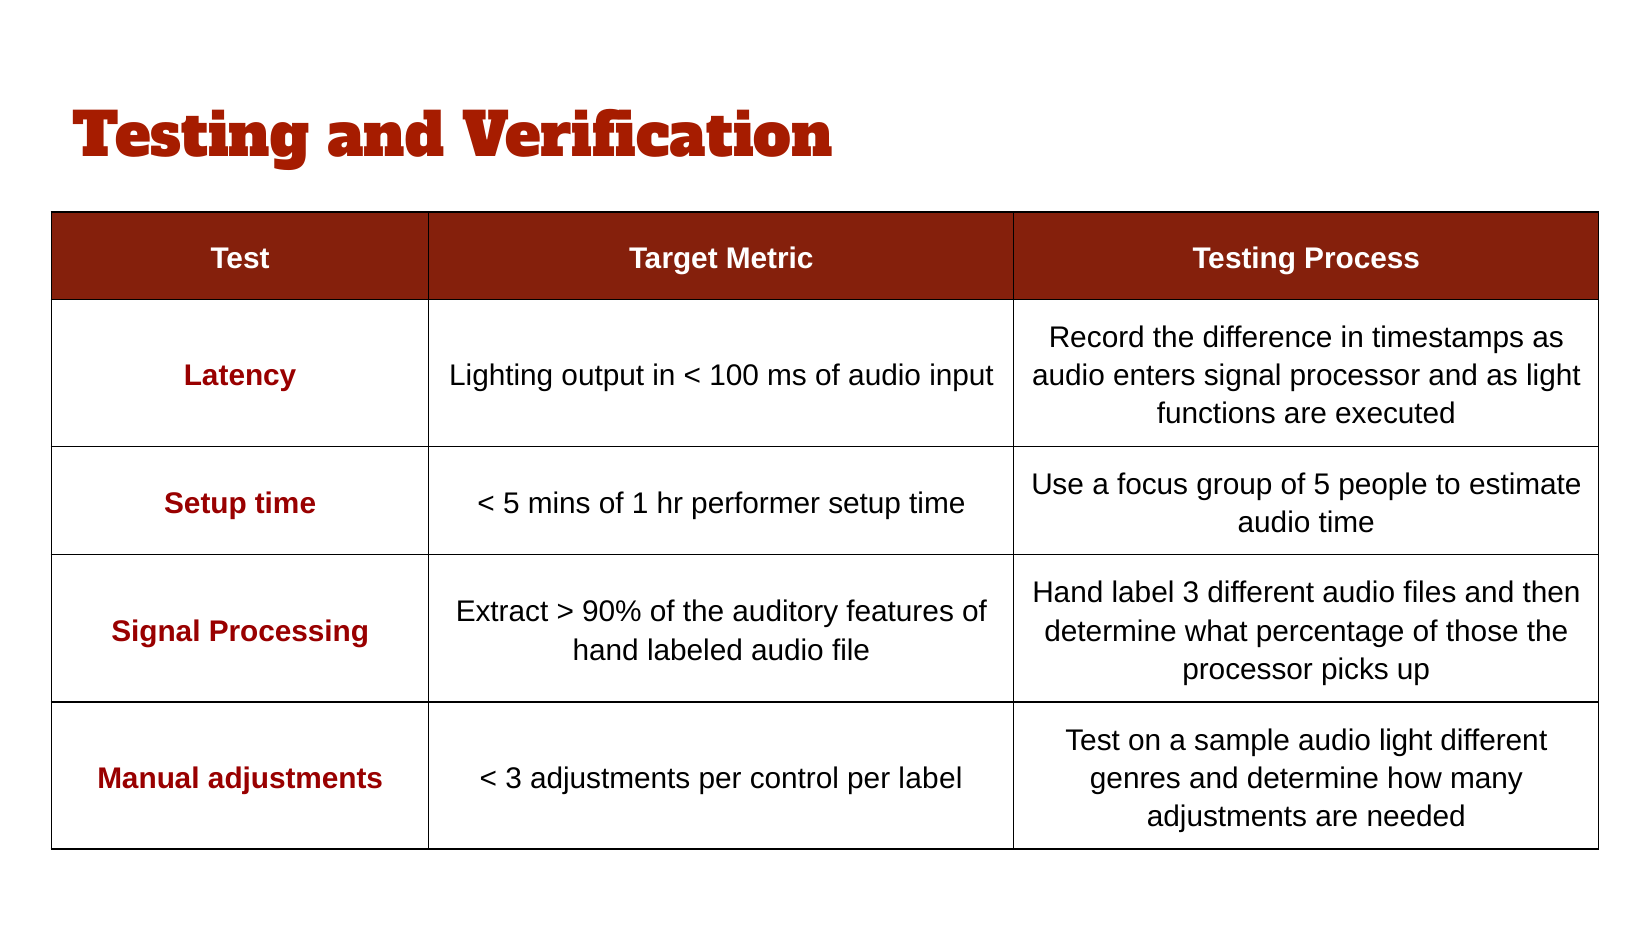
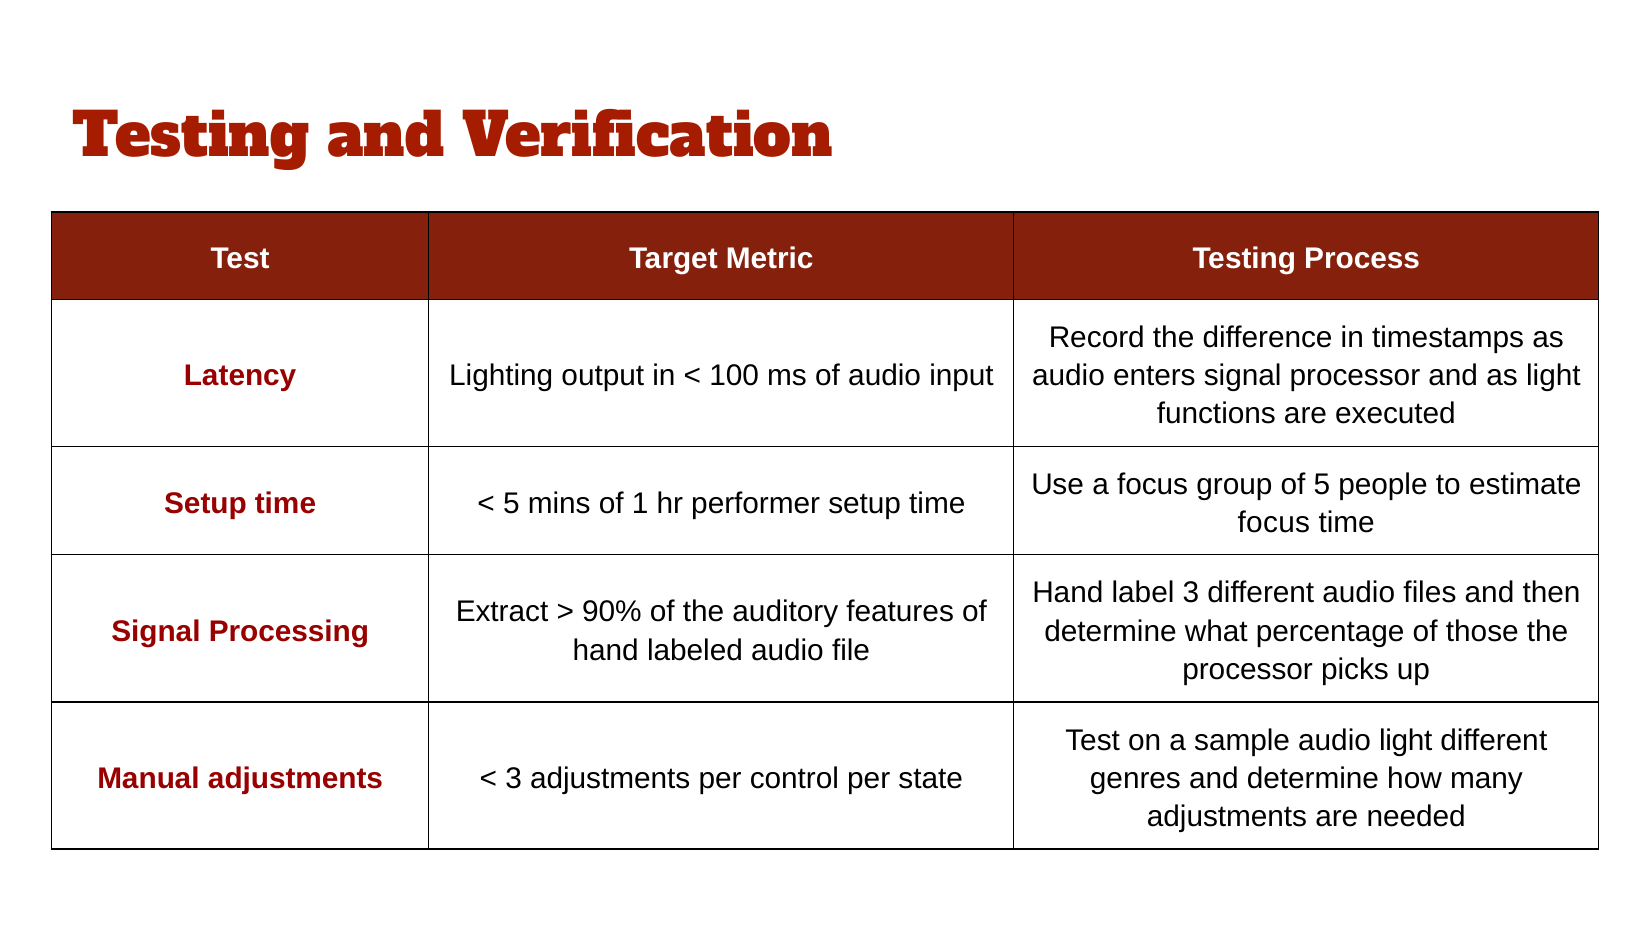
audio: audio -> focus (1274, 523)
per label: label -> state (931, 779)
